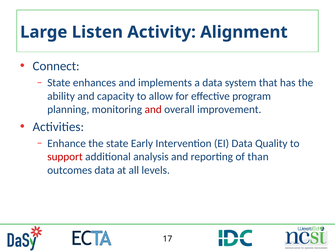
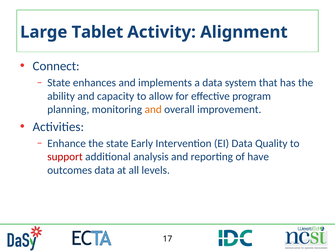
Listen: Listen -> Tablet (97, 32)
and colour: red -> orange (153, 110)
than: than -> have (258, 157)
